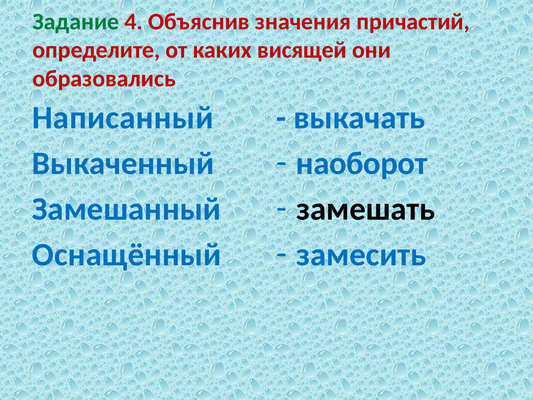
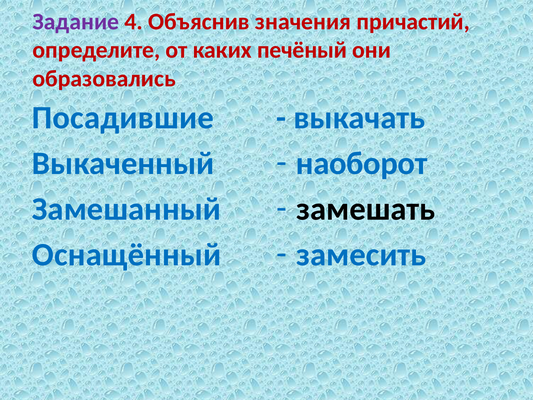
Задание colour: green -> purple (76, 22)
висящей: висящей -> печёный (302, 50)
Написанный: Написанный -> Посадившие (123, 118)
